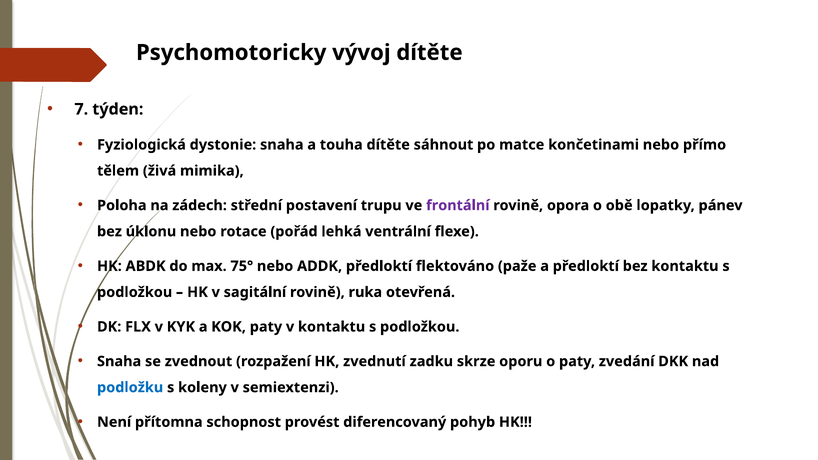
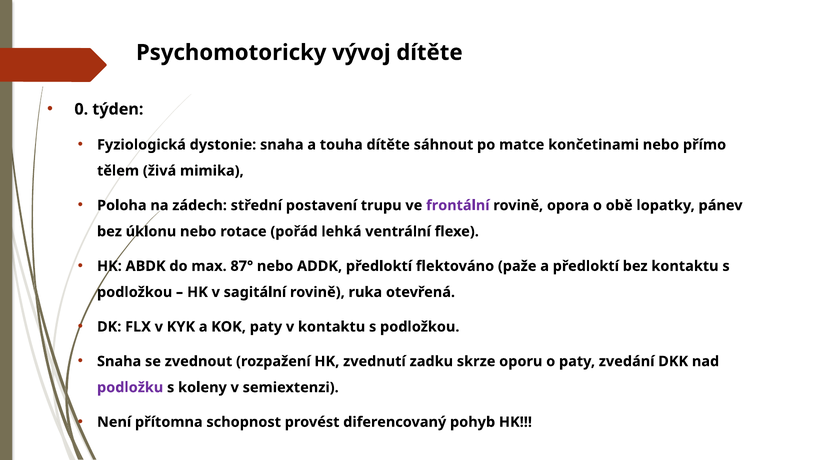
7: 7 -> 0 (81, 109)
75°: 75° -> 87° (242, 266)
podložku colour: blue -> purple (130, 388)
